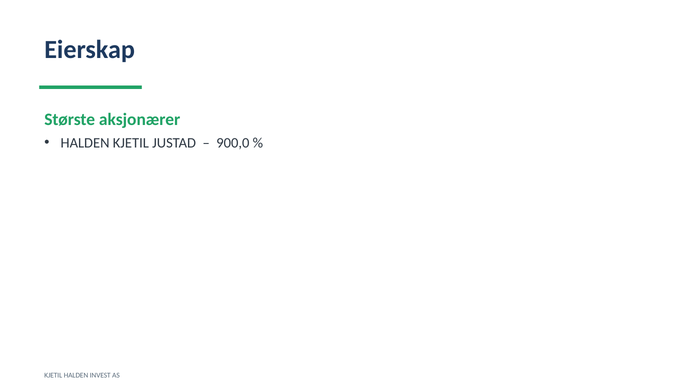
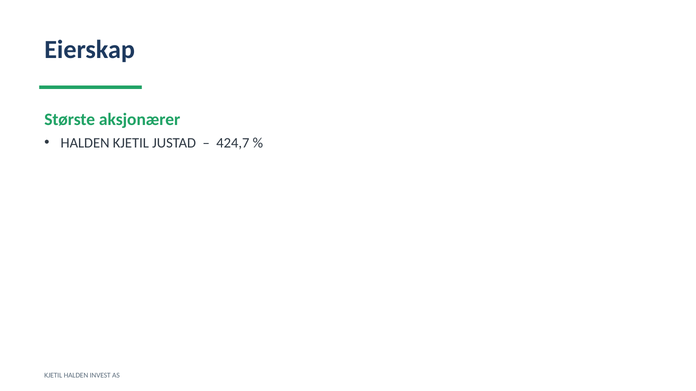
900,0: 900,0 -> 424,7 (233, 143)
